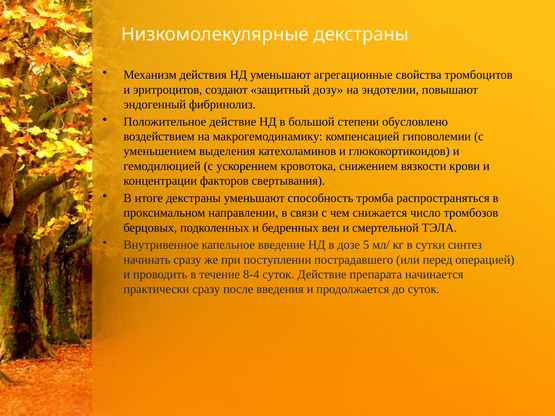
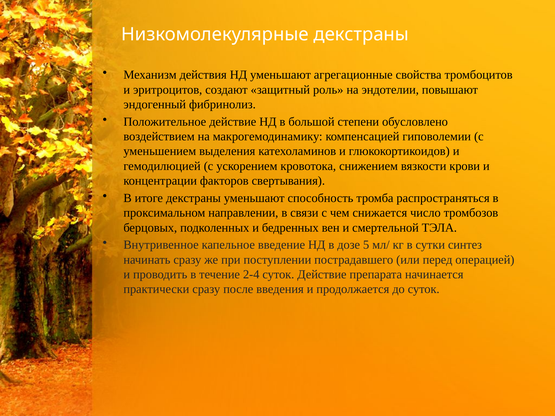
дозу: дозу -> роль (328, 90)
8-4: 8-4 -> 2-4 (251, 275)
